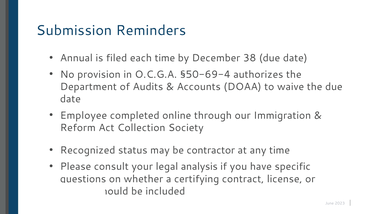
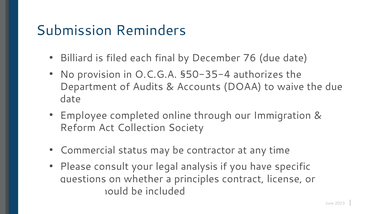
Annual: Annual -> Billiard (76, 58)
each time: time -> final (165, 58)
38: 38 -> 76 (250, 58)
§50-69-4: §50-69-4 -> §50-35-4 (205, 74)
Recognized: Recognized -> Commercial (88, 150)
certifying: certifying -> principles (197, 179)
